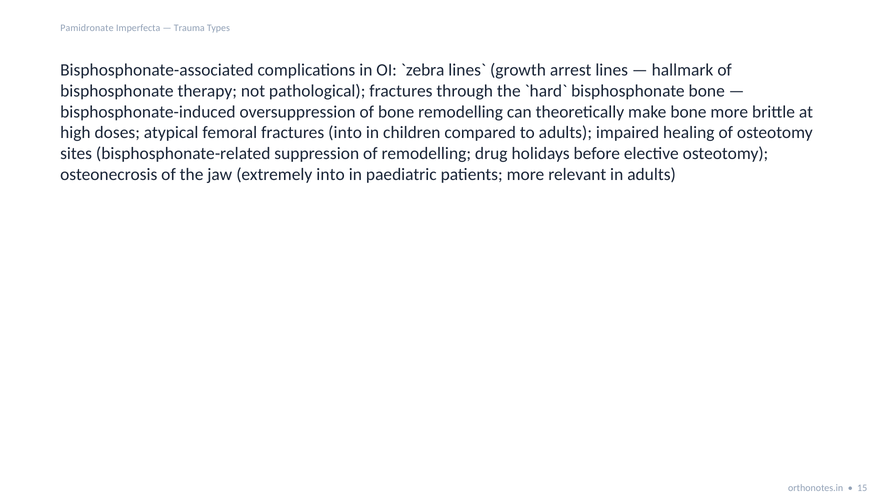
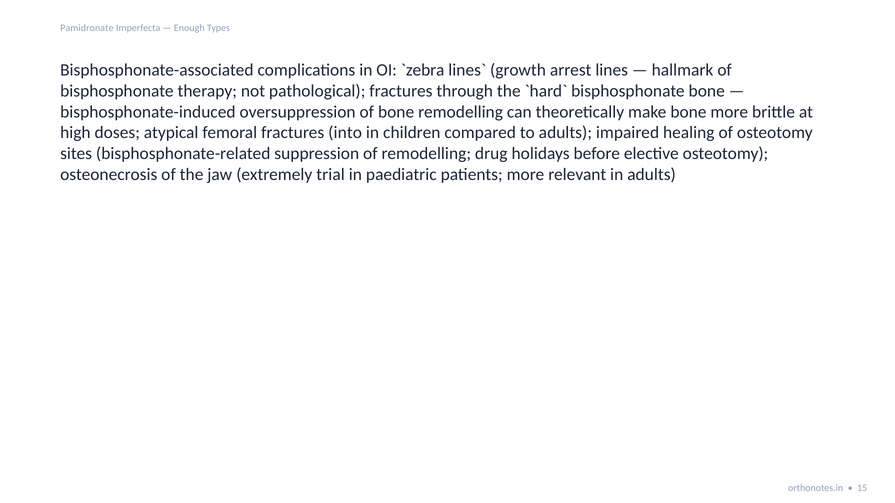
Trauma: Trauma -> Enough (189, 28)
extremely into: into -> trial (331, 175)
